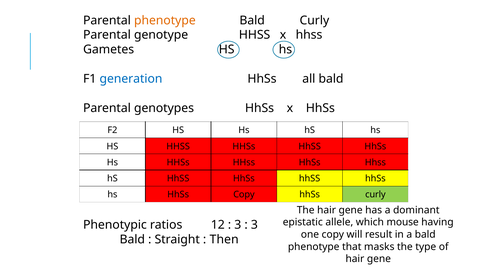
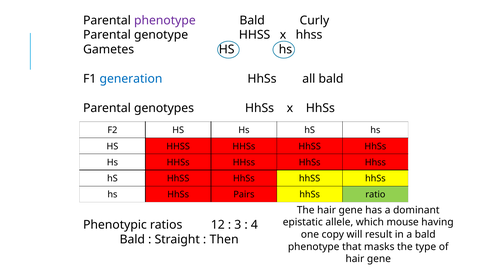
phenotype colour: orange -> purple (165, 20)
HhSs Copy: Copy -> Pairs (244, 195)
hhSs curly: curly -> ratio (375, 195)
3: 3 -> 4 (254, 225)
